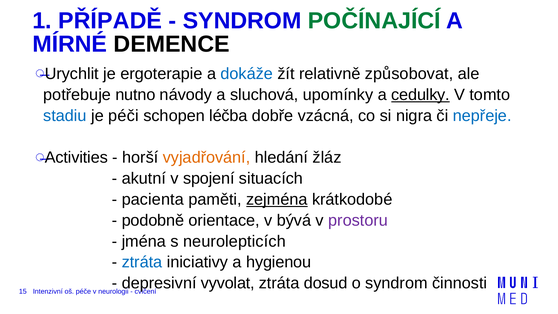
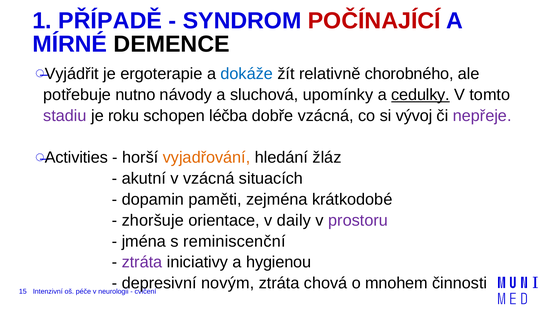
POČÍNAJÍCÍ colour: green -> red (374, 21)
Urychlit: Urychlit -> Vyjádřit (72, 74)
způsobovat: způsobovat -> chorobného (409, 74)
stadiu colour: blue -> purple (65, 116)
péči: péči -> roku (124, 116)
nigra: nigra -> vývoj (414, 116)
nepřeje colour: blue -> purple (482, 116)
v spojení: spojení -> vzácná (209, 178)
pacienta: pacienta -> dopamin (153, 199)
zejména underline: present -> none (277, 199)
podobně: podobně -> zhoršuje (153, 220)
bývá: bývá -> daily (294, 220)
neurolepticích: neurolepticích -> reminiscenční (234, 241)
ztráta colour: blue -> purple (142, 262)
vyvolat: vyvolat -> novým (228, 283)
dosud: dosud -> chová (326, 283)
o syndrom: syndrom -> mnohem (397, 283)
